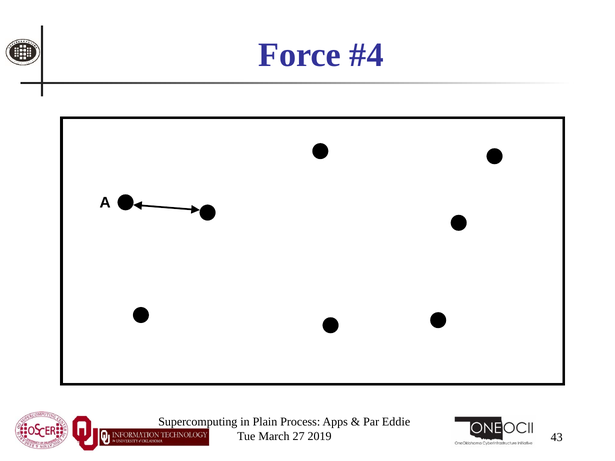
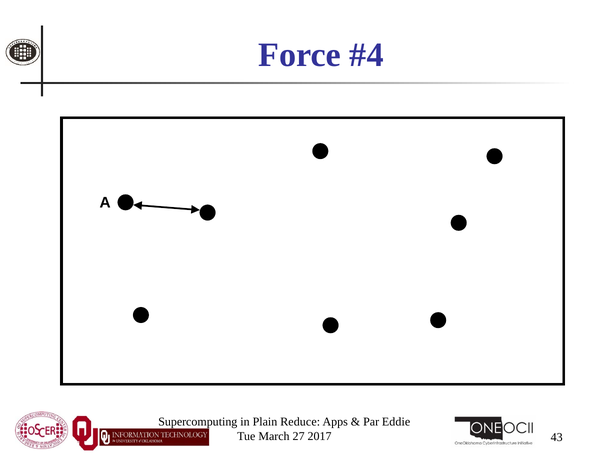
Process: Process -> Reduce (300, 422)
2019: 2019 -> 2017 (320, 436)
